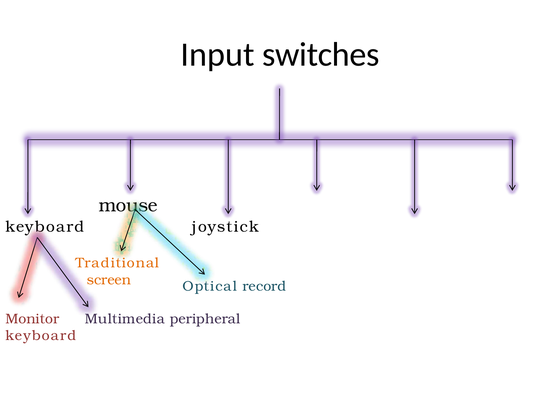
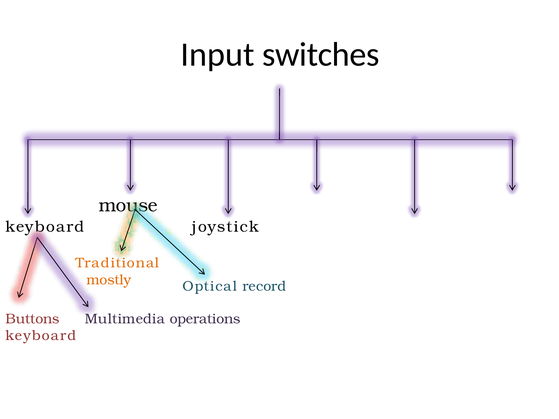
screen: screen -> mostly (109, 280)
Monitor: Monitor -> Buttons (33, 319)
peripheral: peripheral -> operations (205, 319)
